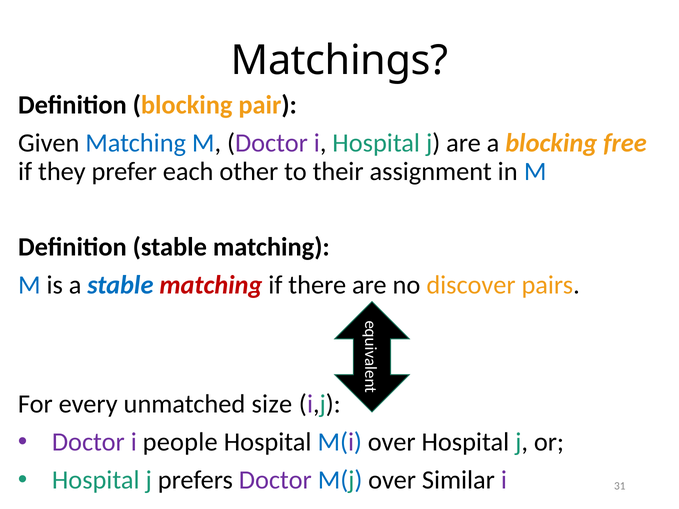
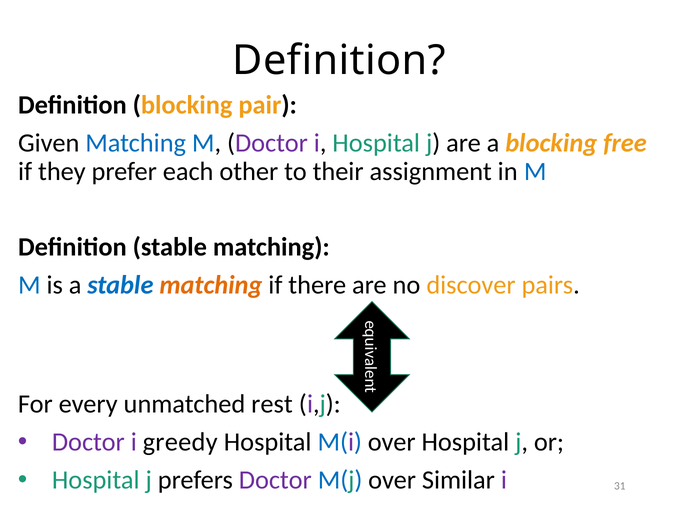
Matchings: Matchings -> Definition (339, 61)
matching colour: red -> orange (211, 285)
size: size -> rest (272, 404)
people: people -> greedy (180, 442)
